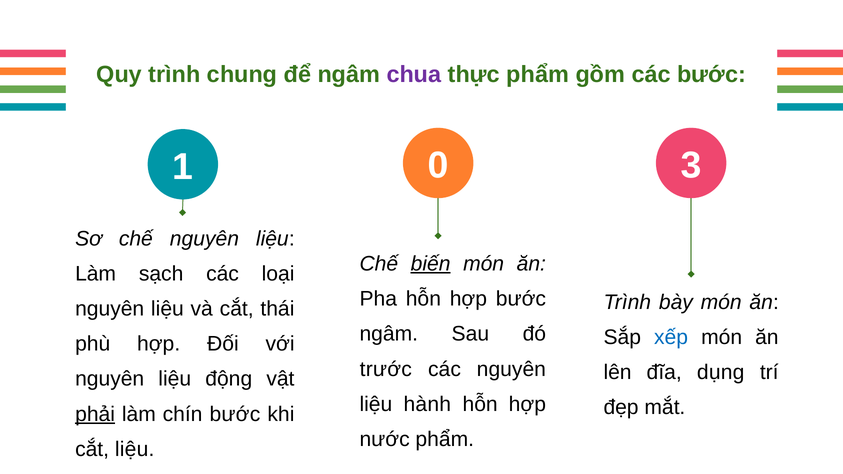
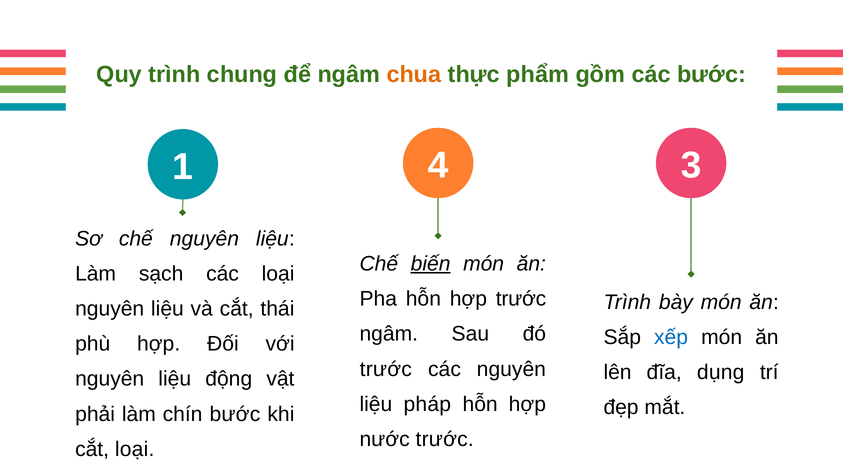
chua colour: purple -> orange (414, 75)
0: 0 -> 4 (438, 166)
hợp bước: bước -> trước (521, 299)
hành: hành -> pháp (427, 404)
phải underline: present -> none (95, 414)
nước phẩm: phẩm -> trước (445, 439)
cắt liệu: liệu -> loại (135, 449)
